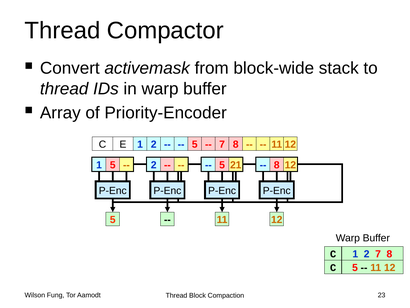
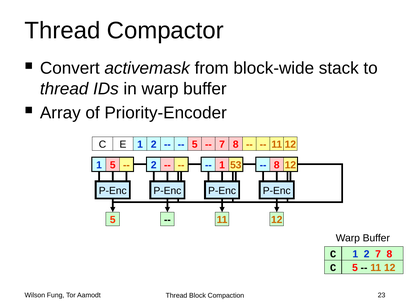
5: 5 -> 1 (222, 165)
21: 21 -> 53 (236, 165)
